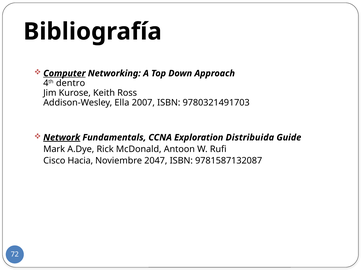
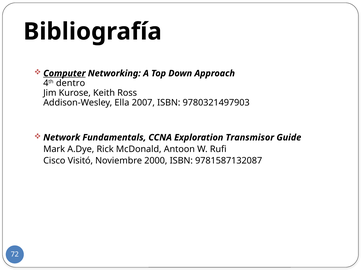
9780321491703: 9780321491703 -> 9780321497903 (216, 103)
Network underline: present -> none (62, 137)
Distribuida: Distribuida -> Transmisor (250, 137)
Hacia: Hacia -> Visitó (80, 161)
2047: 2047 -> 2000 (156, 161)
